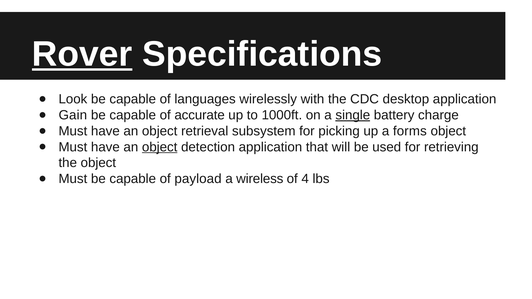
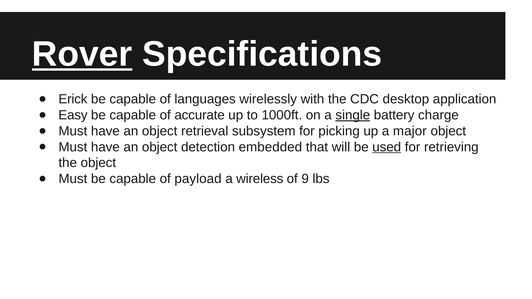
Look: Look -> Erick (73, 99)
Gain: Gain -> Easy (73, 115)
forms: forms -> major (410, 131)
object underline: present -> none (160, 147)
detection application: application -> embedded (270, 147)
used underline: none -> present (387, 147)
4: 4 -> 9 (305, 179)
